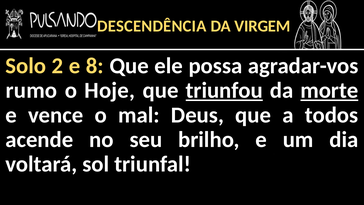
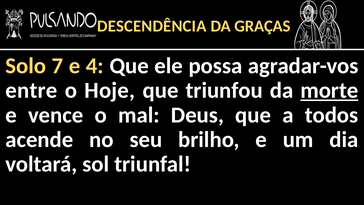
VIRGEM: VIRGEM -> GRAÇAS (262, 26)
2: 2 -> 7 (57, 66)
8: 8 -> 4 (95, 66)
rumo: rumo -> entre (31, 90)
triunfou underline: present -> none (224, 90)
